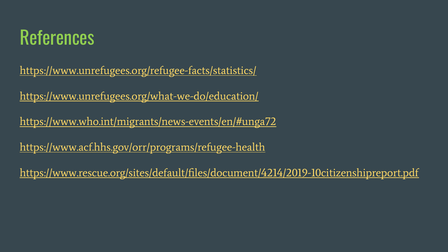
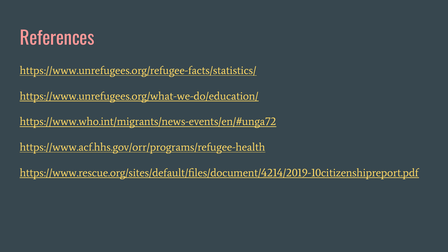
References colour: light green -> pink (57, 39)
